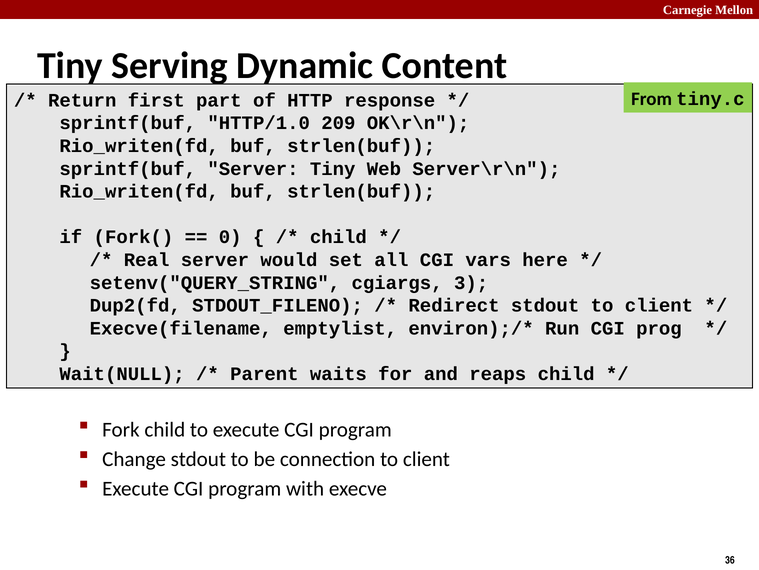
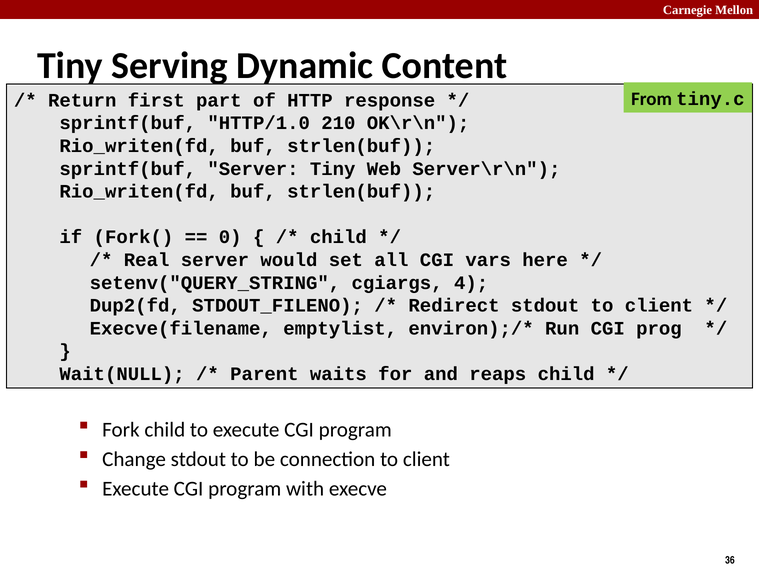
209: 209 -> 210 (338, 123)
3: 3 -> 4 (471, 282)
